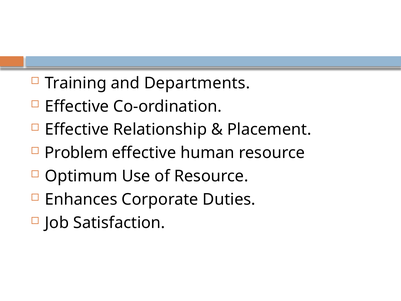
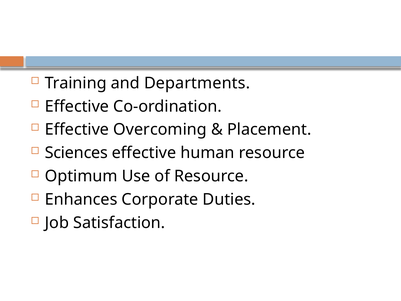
Relationship: Relationship -> Overcoming (160, 130)
Problem: Problem -> Sciences (76, 153)
